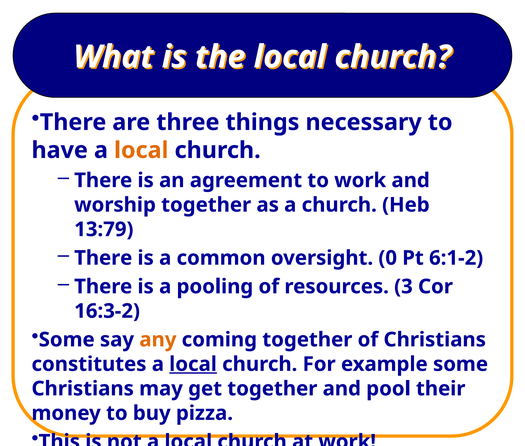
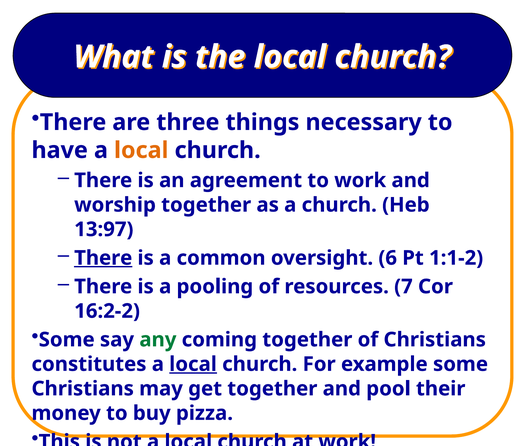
13:79: 13:79 -> 13:97 (104, 230)
There underline: none -> present (103, 258)
0: 0 -> 6 (388, 258)
6:1-2: 6:1-2 -> 1:1-2 (456, 258)
3: 3 -> 7 (403, 287)
16:3-2: 16:3-2 -> 16:2-2 (107, 311)
any colour: orange -> green (158, 340)
